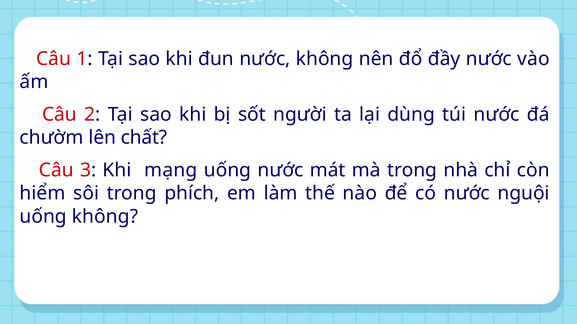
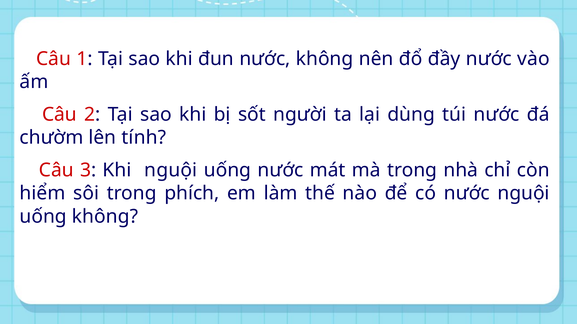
chất: chất -> tính (144, 138)
Khi mạng: mạng -> nguội (171, 171)
